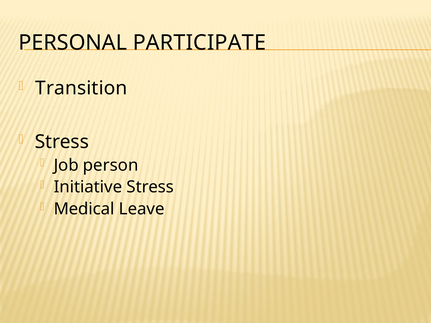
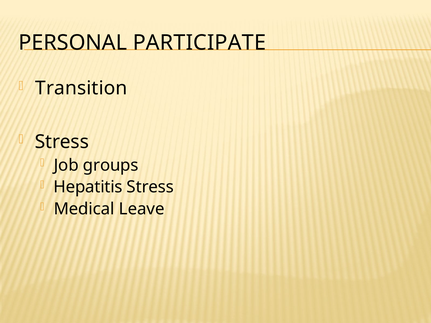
person: person -> groups (111, 165)
Initiative: Initiative -> Hepatitis (88, 187)
